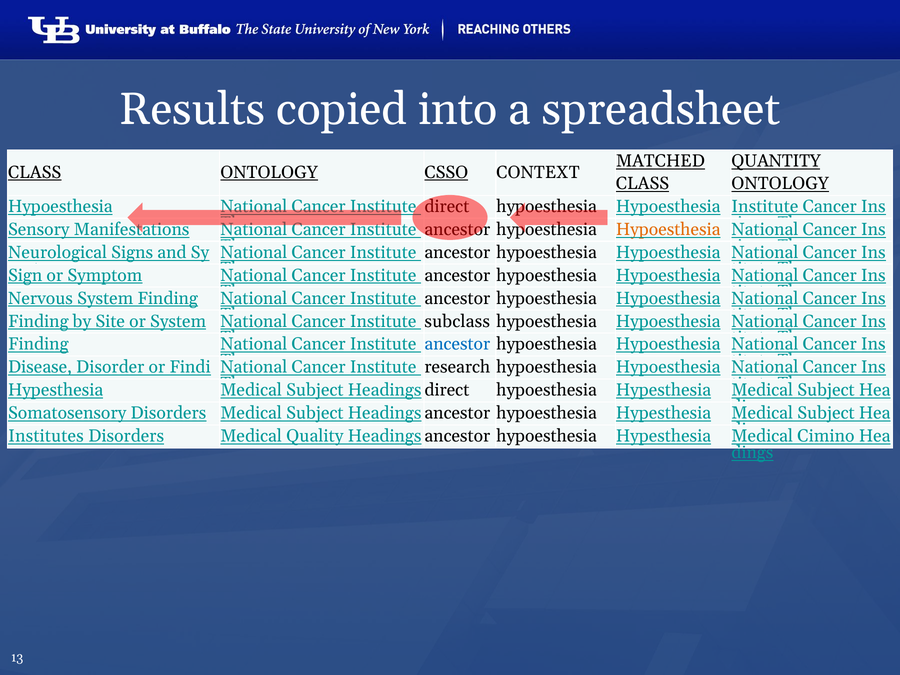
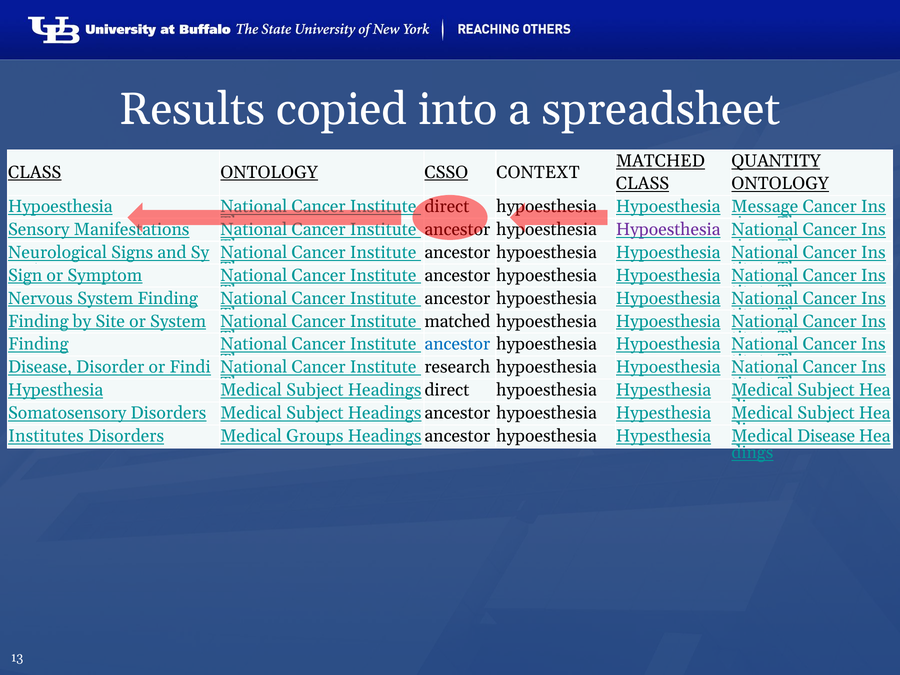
Hypoesthesia Institute: Institute -> Message (765, 206)
Hypoesthesia colour: orange -> purple (668, 229)
subclass: subclass -> matched (457, 321)
Quality: Quality -> Groups (315, 436)
Cimino: Cimino -> Disease (826, 436)
